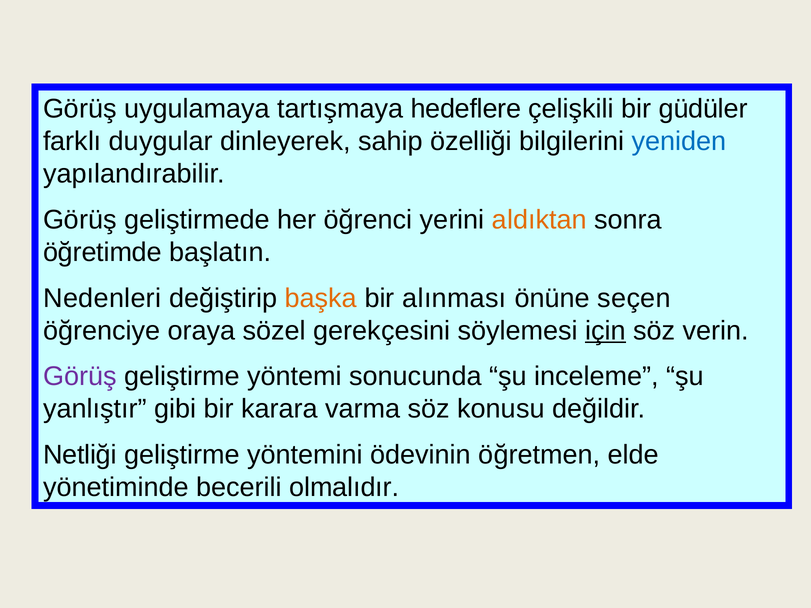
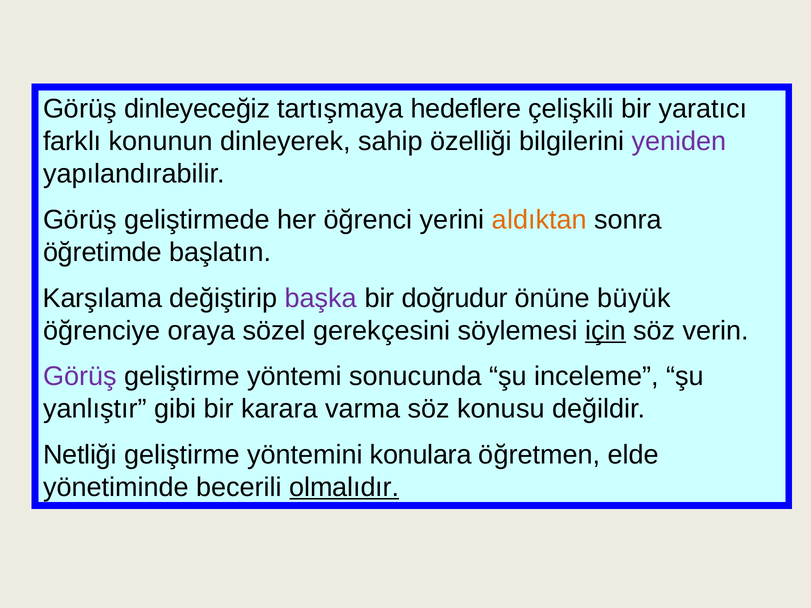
uygulamaya: uygulamaya -> dinleyeceğiz (197, 109)
güdüler: güdüler -> yaratıcı (703, 109)
duygular: duygular -> konunun (161, 142)
yeniden colour: blue -> purple (679, 142)
Nedenleri: Nedenleri -> Karşılama (103, 298)
başka colour: orange -> purple (321, 298)
alınması: alınması -> doğrudur (455, 298)
seçen: seçen -> büyük (634, 298)
ödevinin: ödevinin -> konulara (421, 455)
olmalıdır underline: none -> present (344, 488)
